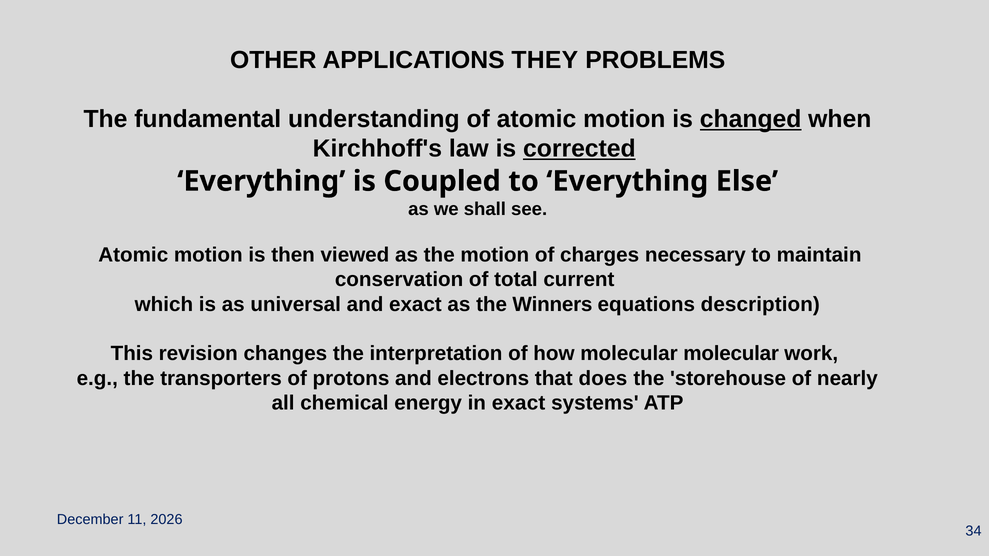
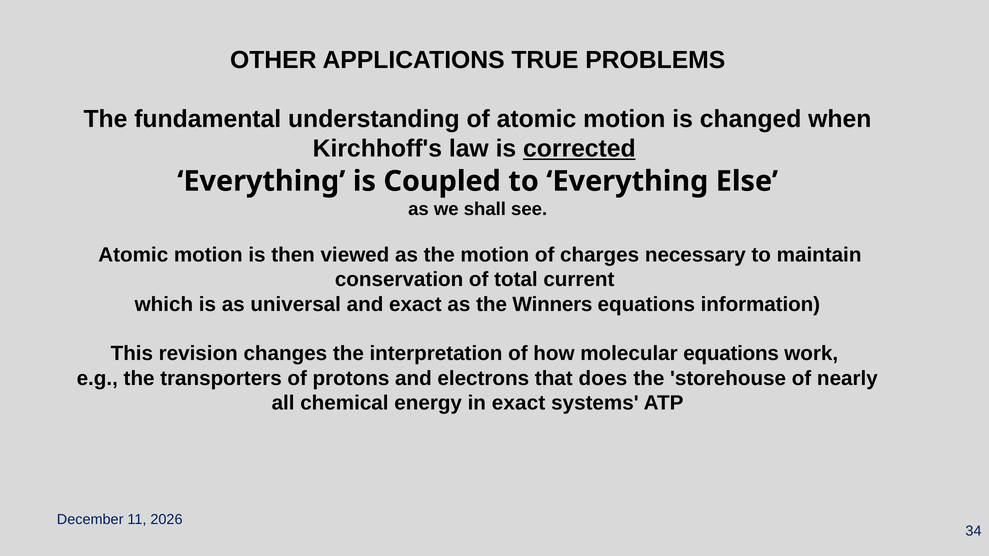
THEY: THEY -> TRUE (545, 60)
changed underline: present -> none (751, 119)
description: description -> information (760, 304)
molecular molecular: molecular -> equations (731, 354)
